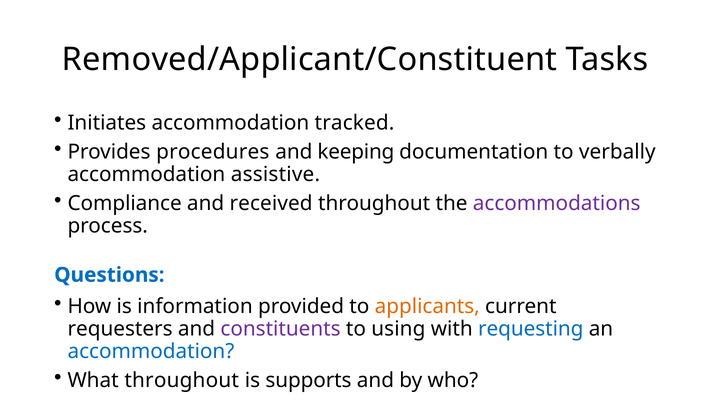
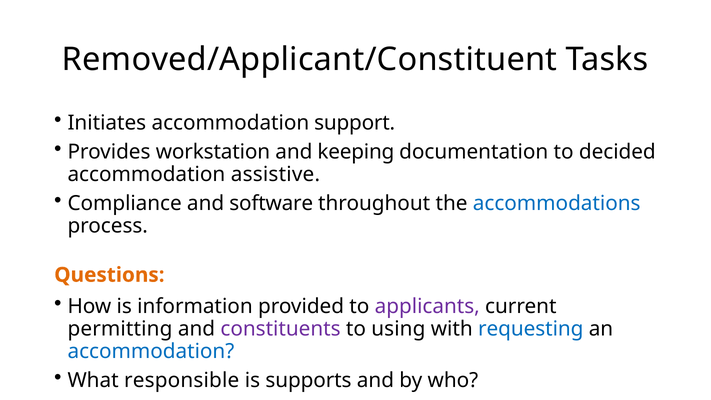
tracked: tracked -> support (355, 123)
procedures: procedures -> workstation (213, 152)
verbally: verbally -> decided (617, 152)
received: received -> software (271, 204)
accommodations colour: purple -> blue (557, 204)
Questions colour: blue -> orange (109, 275)
applicants colour: orange -> purple (427, 306)
requesters: requesters -> permitting (120, 329)
What throughout: throughout -> responsible (182, 380)
